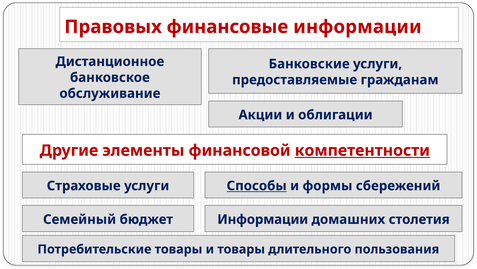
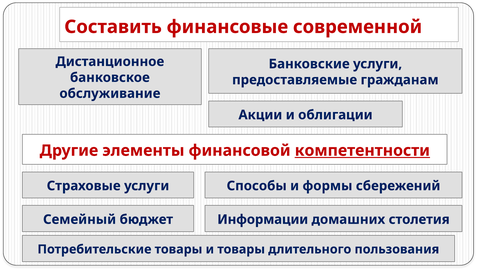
Правовых: Правовых -> Составить (113, 27)
финансовые информации: информации -> современной (358, 27)
Способы underline: present -> none (257, 185)
